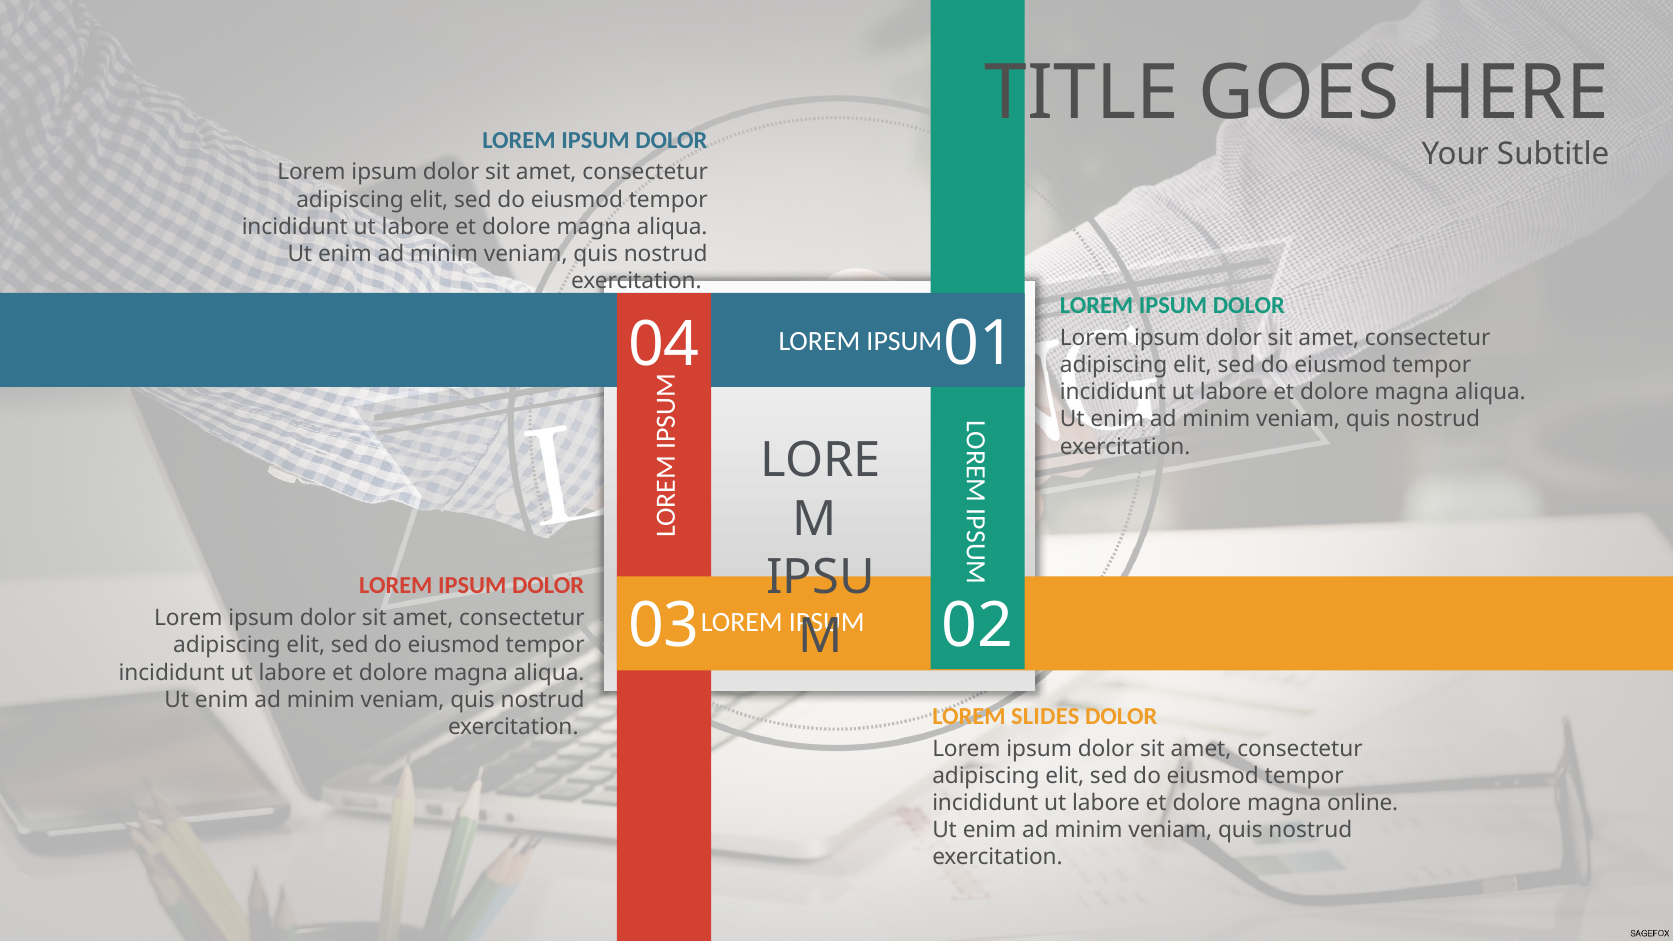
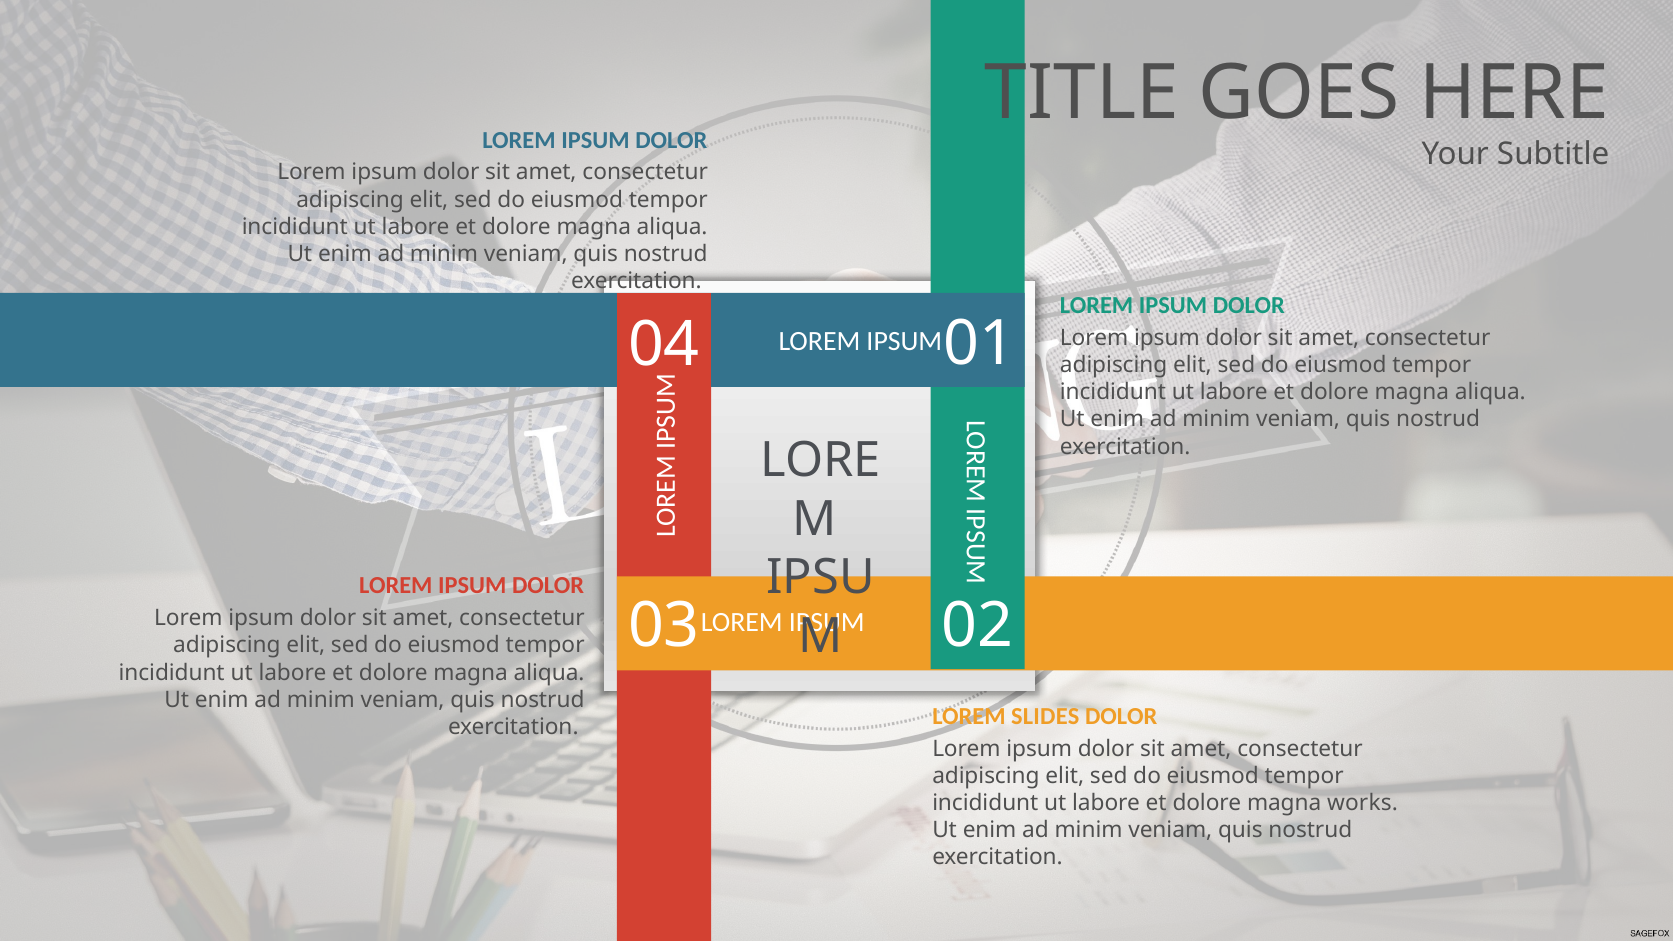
online: online -> works (1363, 803)
